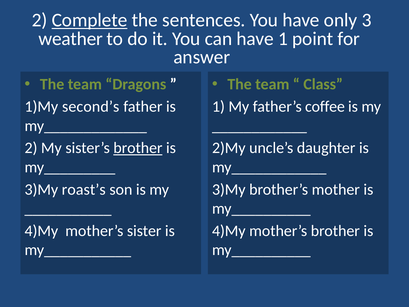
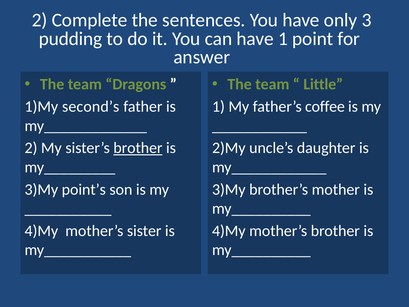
Complete underline: present -> none (90, 20)
weather: weather -> pudding (71, 39)
Class: Class -> Little (323, 84)
roast’s: roast’s -> point’s (84, 189)
